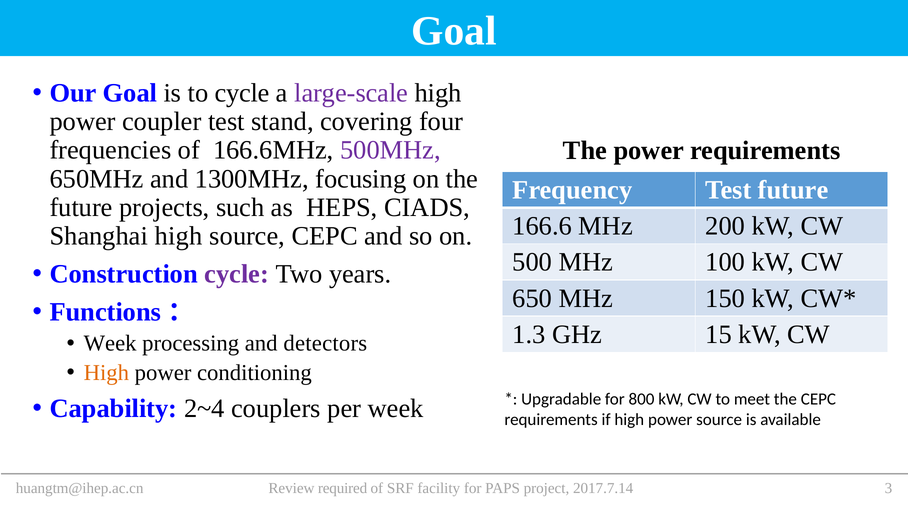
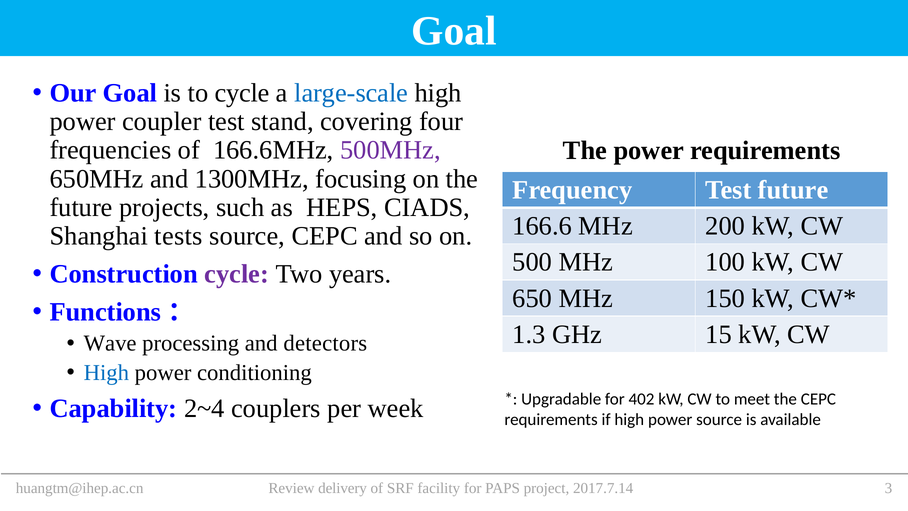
large-scale colour: purple -> blue (351, 93)
Shanghai high: high -> tests (179, 236)
Week: Week -> Wave (110, 343)
High colour: orange -> blue (106, 373)
800: 800 -> 402 (642, 399)
required: required -> delivery (343, 488)
